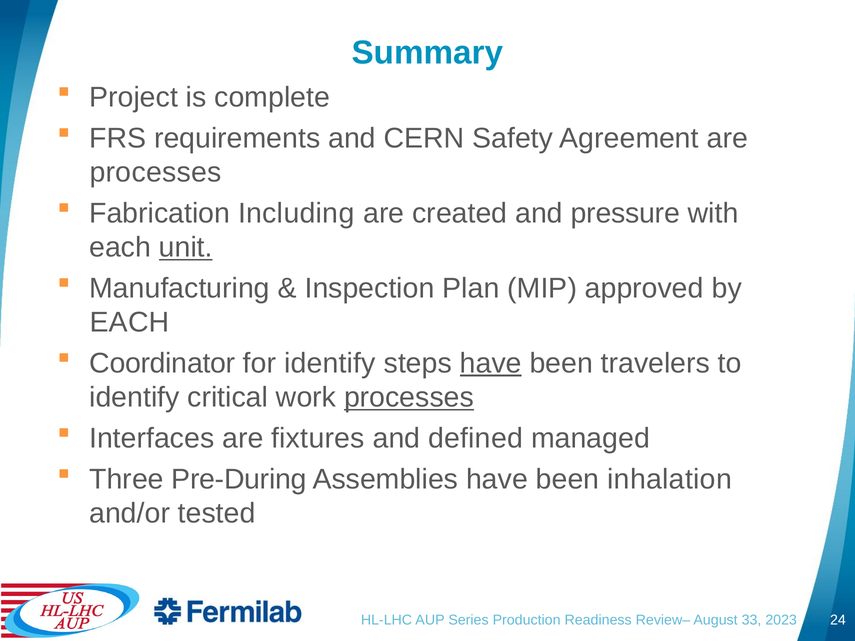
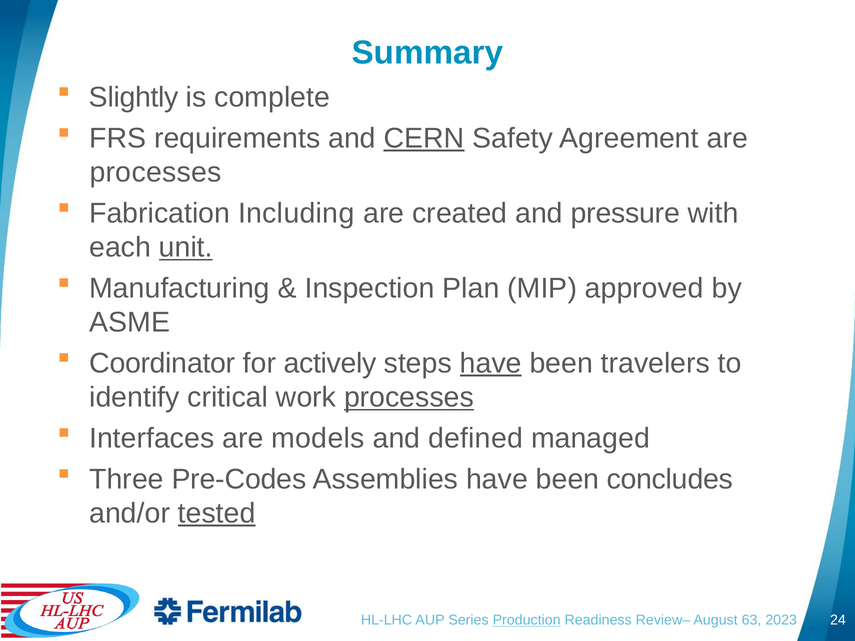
Project: Project -> Slightly (134, 97)
CERN underline: none -> present (424, 138)
EACH: EACH -> ASME (130, 323)
for identify: identify -> actively (330, 363)
fixtures: fixtures -> models (318, 438)
Pre-During: Pre-During -> Pre-Codes (239, 479)
inhalation: inhalation -> concludes (670, 479)
tested underline: none -> present (217, 514)
Production underline: none -> present (527, 620)
33: 33 -> 63 (752, 620)
